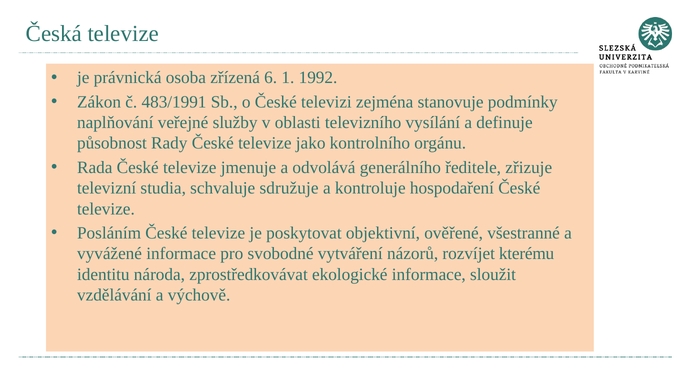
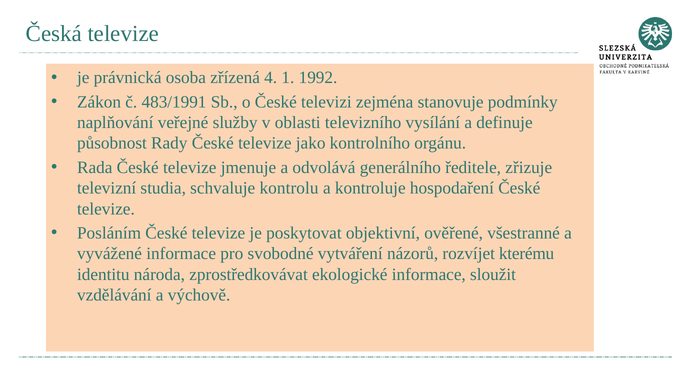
6: 6 -> 4 (271, 78)
sdružuje: sdružuje -> kontrolu (289, 188)
